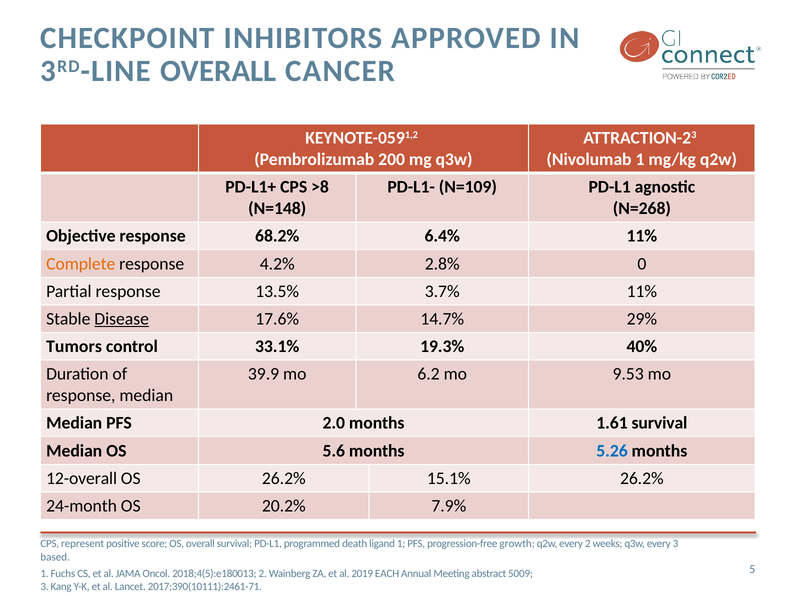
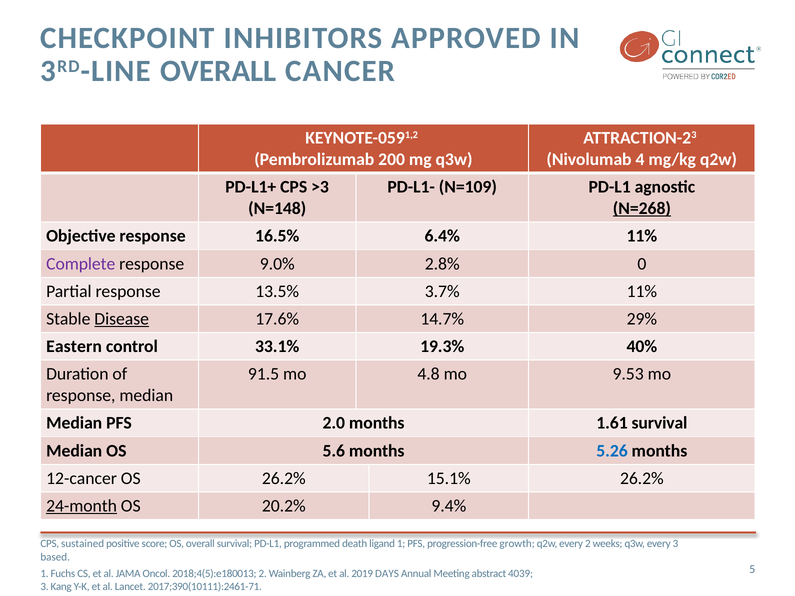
Nivolumab 1: 1 -> 4 (640, 160)
>8: >8 -> >3 (320, 187)
N=268 underline: none -> present (642, 209)
68.2%: 68.2% -> 16.5% (277, 236)
Complete colour: orange -> purple (81, 264)
4.2%: 4.2% -> 9.0% (277, 264)
Tumors: Tumors -> Eastern (74, 347)
39.9: 39.9 -> 91.5 (264, 374)
6.2: 6.2 -> 4.8 (429, 374)
12-overall: 12-overall -> 12-cancer (82, 478)
24-month underline: none -> present (82, 506)
7.9%: 7.9% -> 9.4% (449, 506)
represent: represent -> sustained (83, 544)
EACH: EACH -> DAYS (387, 574)
5009: 5009 -> 4039 (521, 574)
